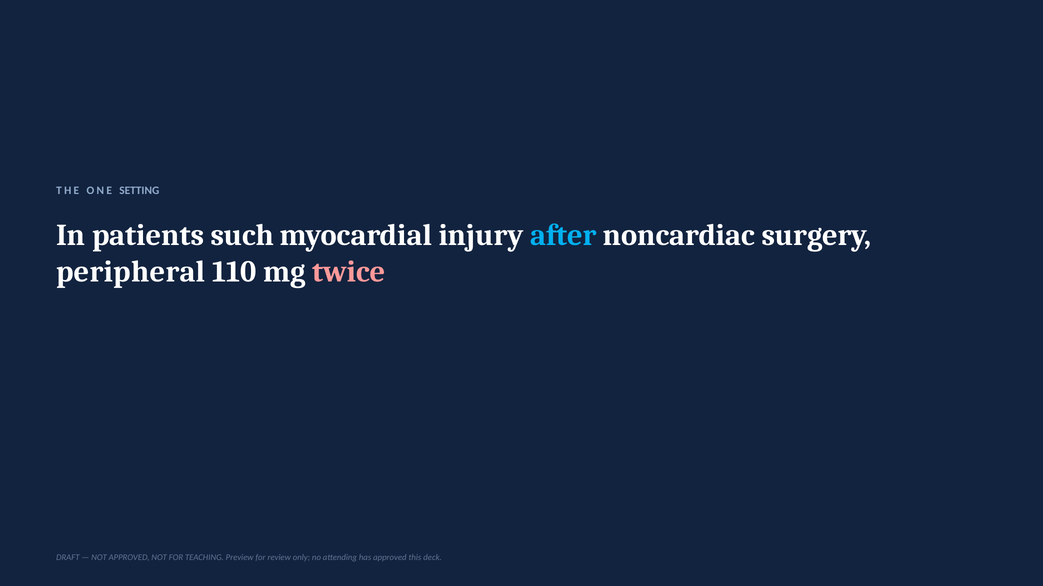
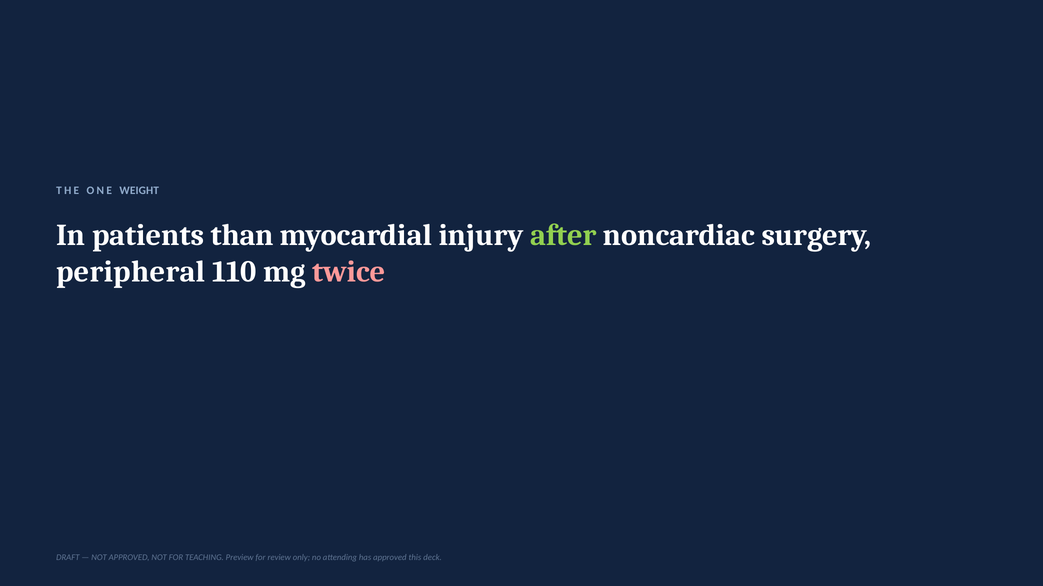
SETTING: SETTING -> WEIGHT (139, 191)
such: such -> than (242, 235)
after colour: light blue -> light green (563, 235)
